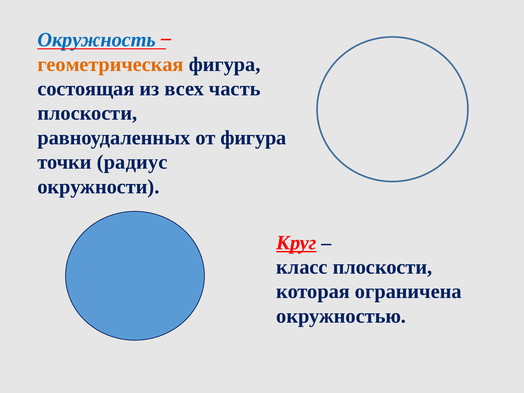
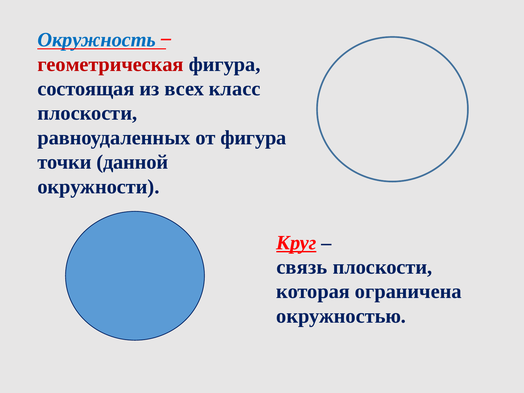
геометрическая colour: orange -> red (111, 64)
часть: часть -> класс (235, 89)
радиус: радиус -> данной (132, 162)
класс: класс -> связь (302, 267)
